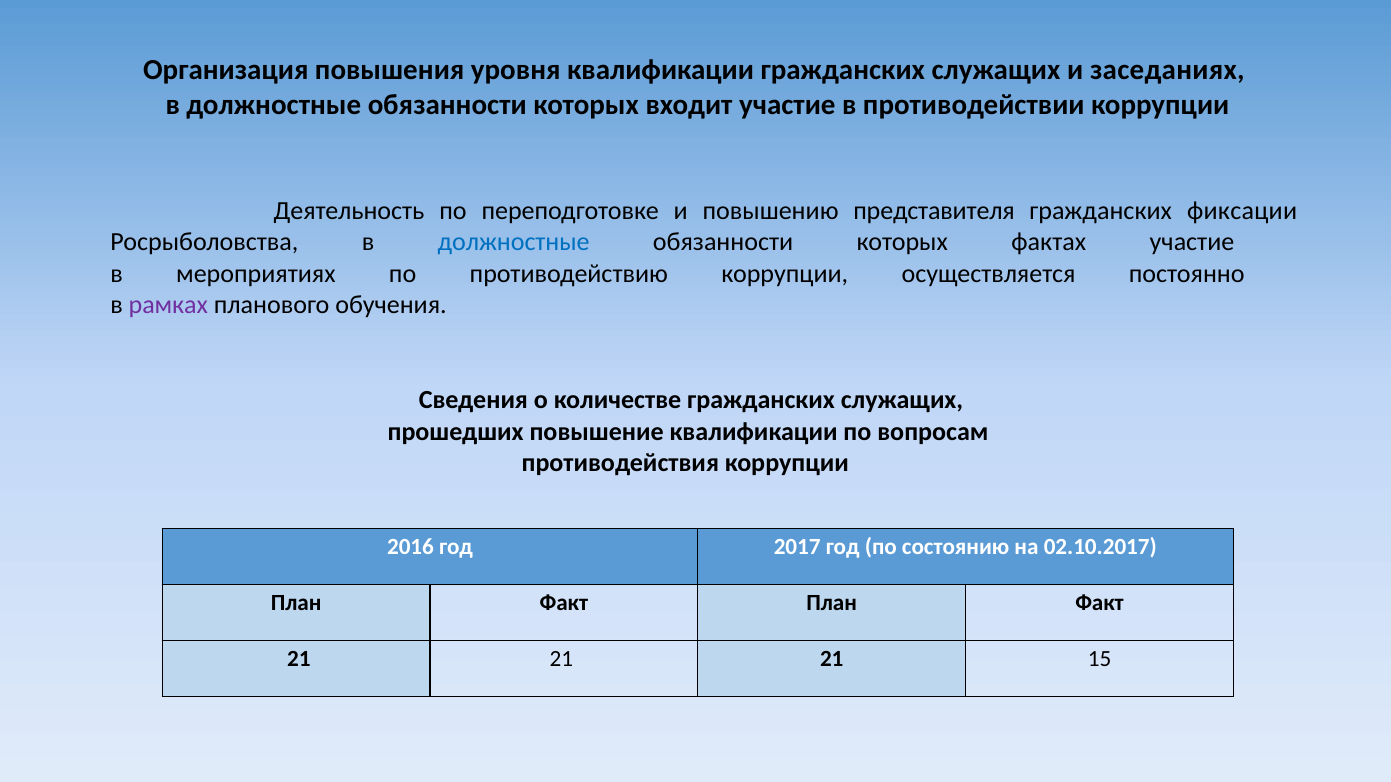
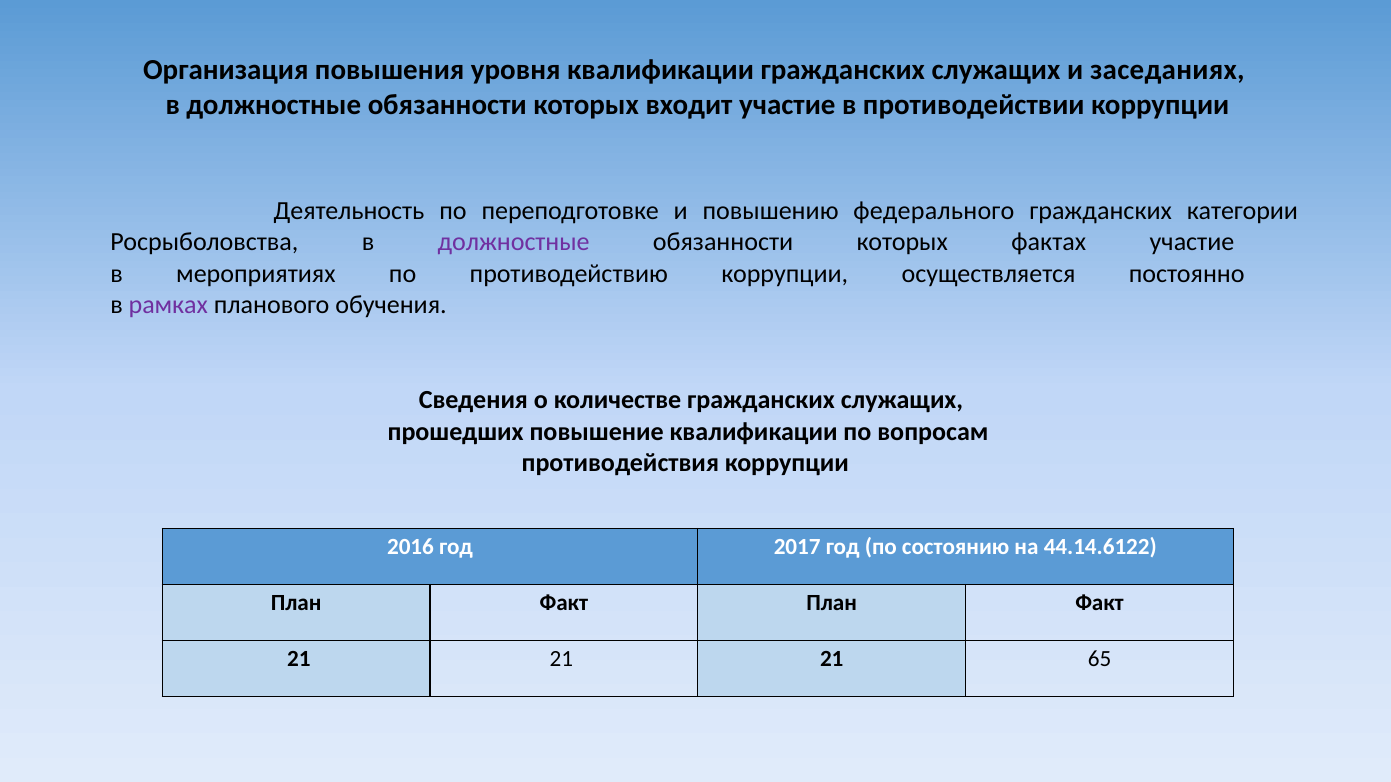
представителя: представителя -> федерального (934, 211)
фиксации: фиксации -> категории (1242, 211)
должностные colour: blue -> purple (514, 242)
02.10.2017: 02.10.2017 -> 44.14.6122 (1100, 547)
15: 15 -> 65 (1100, 659)
